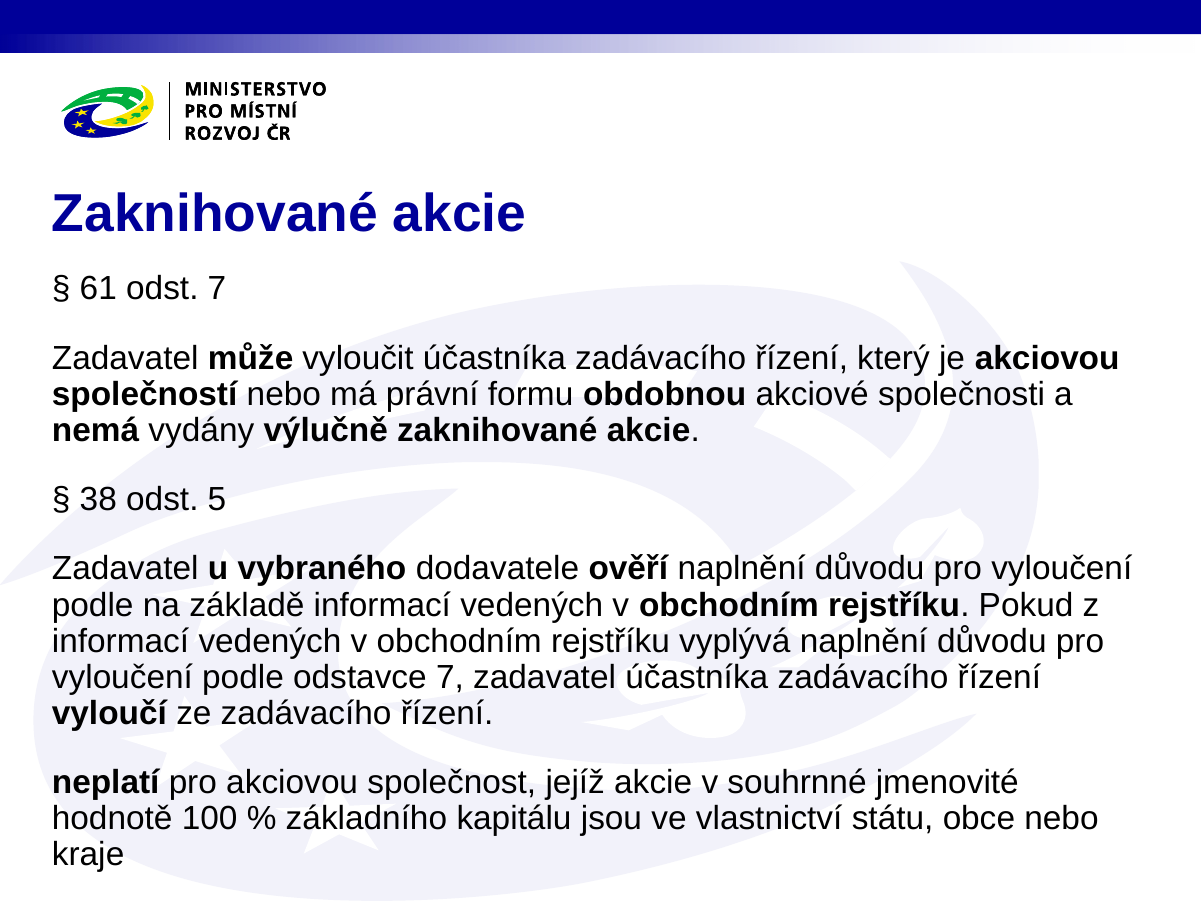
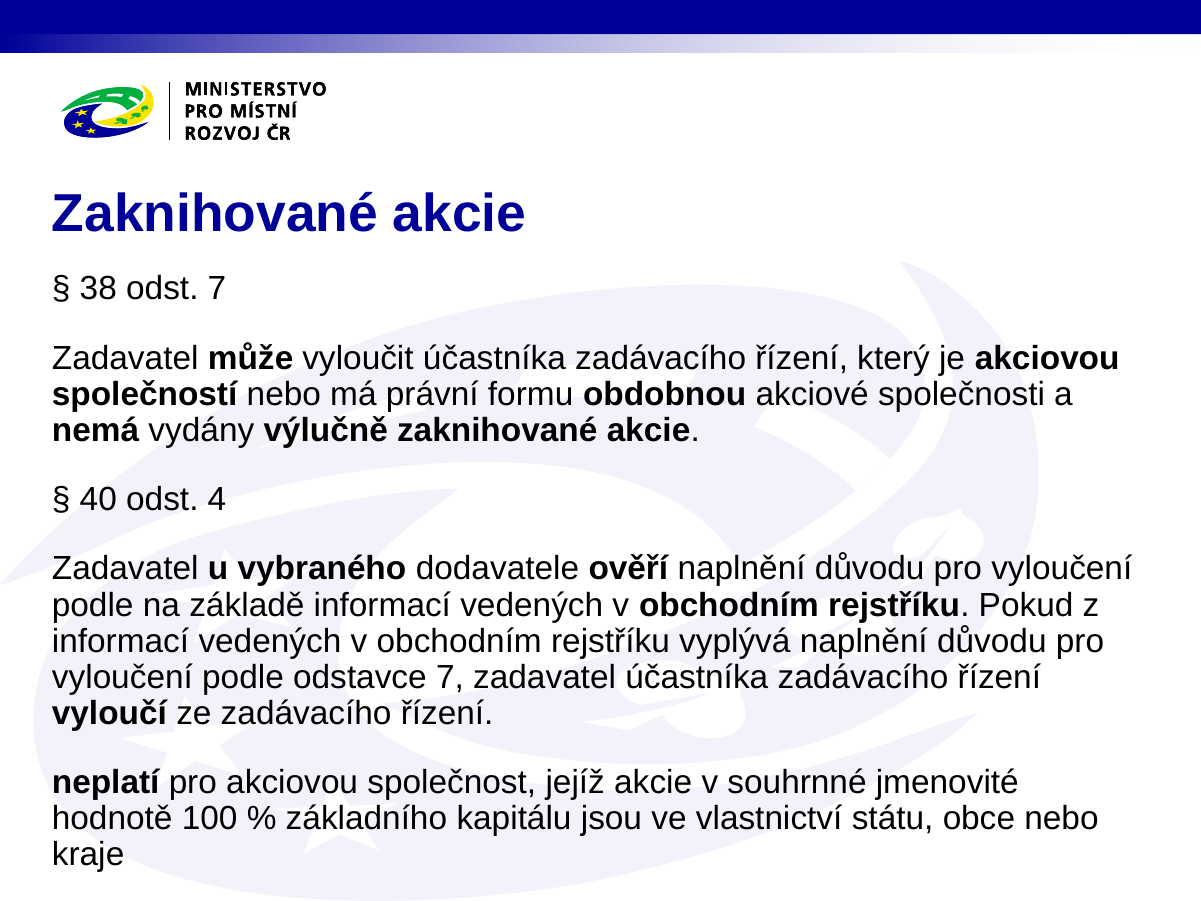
61: 61 -> 38 (98, 289)
38: 38 -> 40 (98, 499)
5: 5 -> 4 (217, 499)
